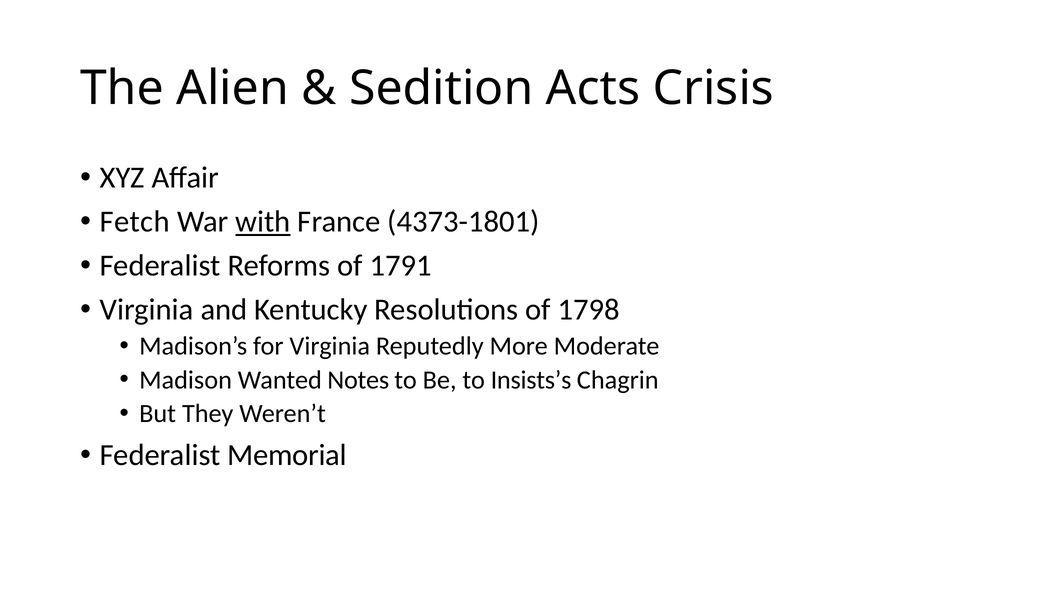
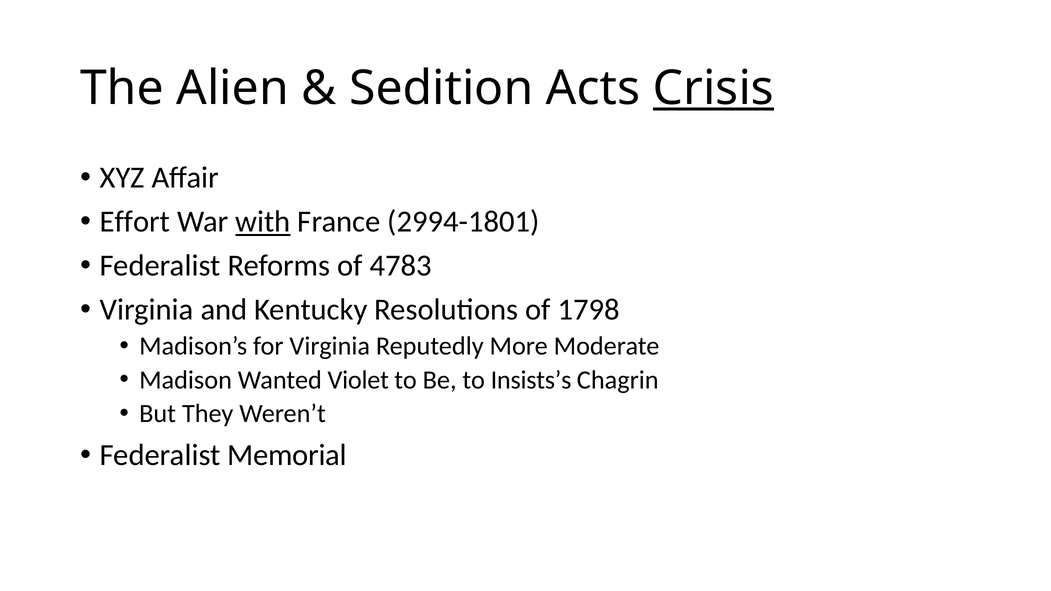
Crisis underline: none -> present (713, 88)
Fetch: Fetch -> Effort (135, 222)
4373-1801: 4373-1801 -> 2994-1801 (463, 222)
1791: 1791 -> 4783 (401, 266)
Notes: Notes -> Violet (358, 380)
